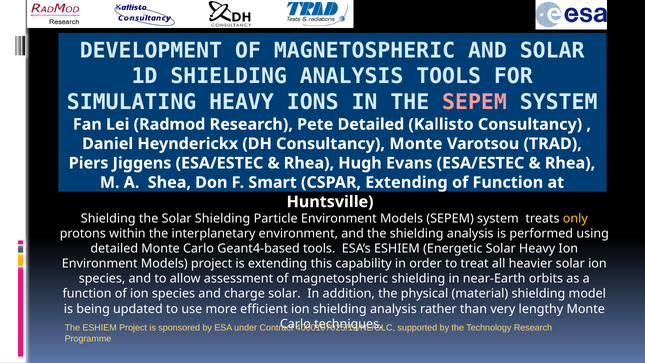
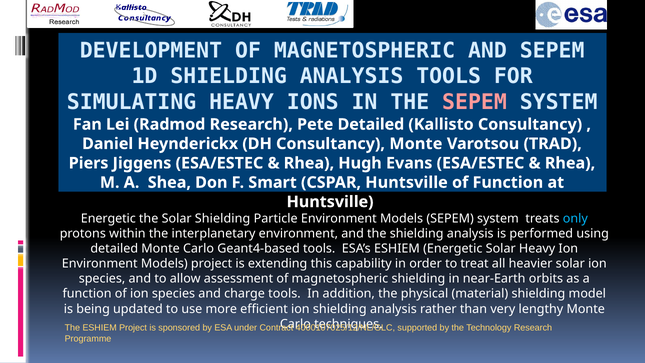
AND SOLAR: SOLAR -> SEPEM (552, 51)
CSPAR Extending: Extending -> Huntsville (406, 182)
Shielding: Shielding -> Energetic (108, 218)
only colour: yellow -> light blue (575, 218)
charge solar: solar -> tools (284, 294)
